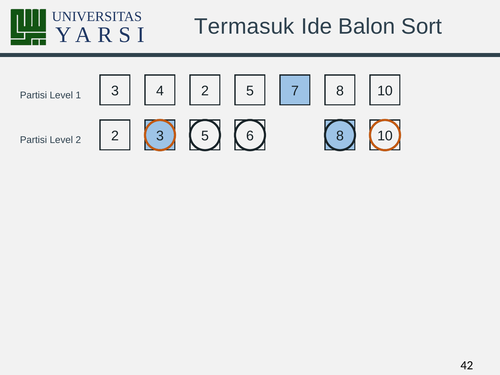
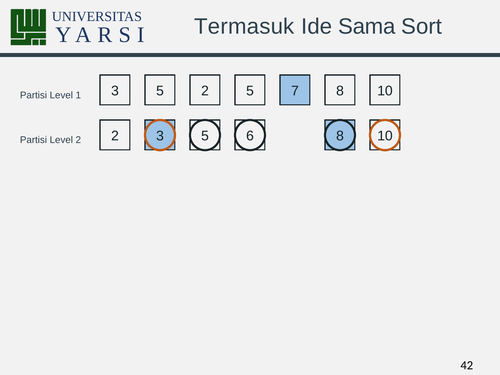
Balon: Balon -> Sama (367, 27)
3 4: 4 -> 5 (160, 91)
